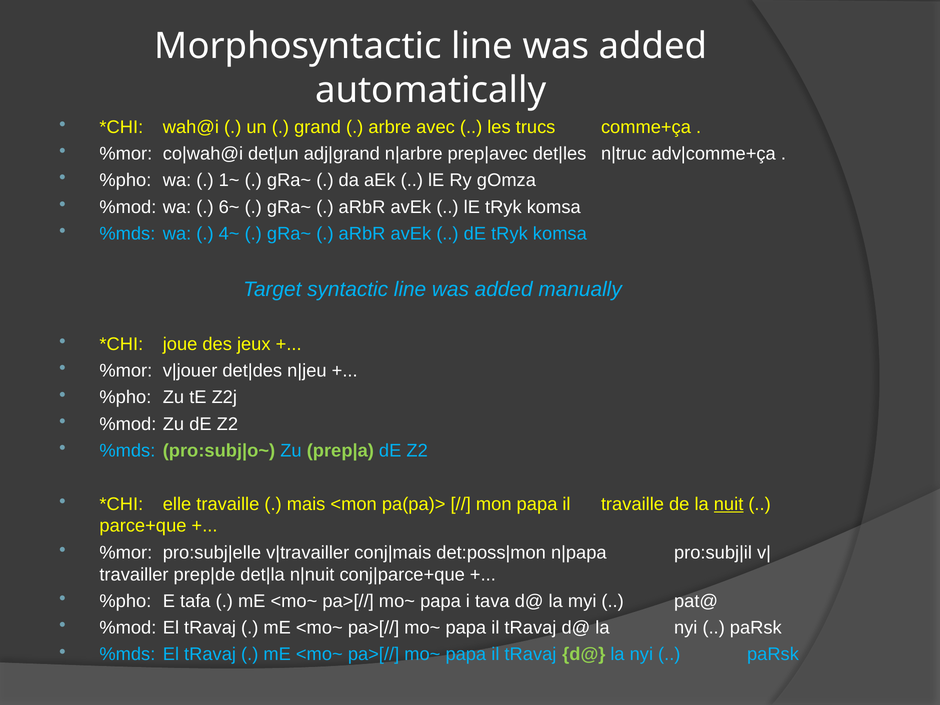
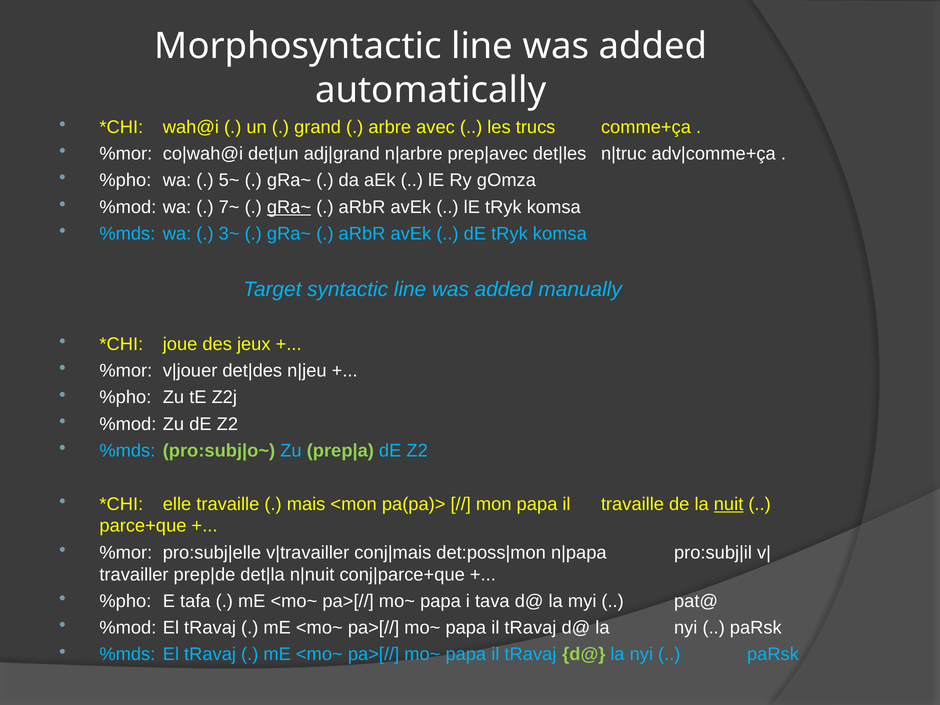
1~: 1~ -> 5~ (229, 180)
6~: 6~ -> 7~ (229, 207)
gRa~ underline: none -> present (289, 207)
4~: 4~ -> 3~ (229, 234)
